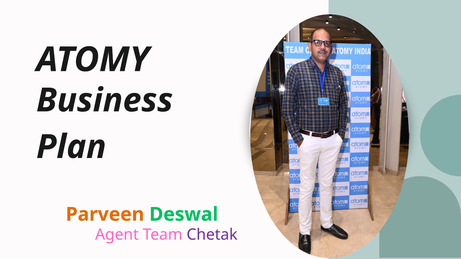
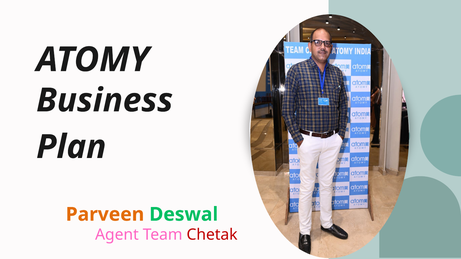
Chetak colour: purple -> red (212, 235)
